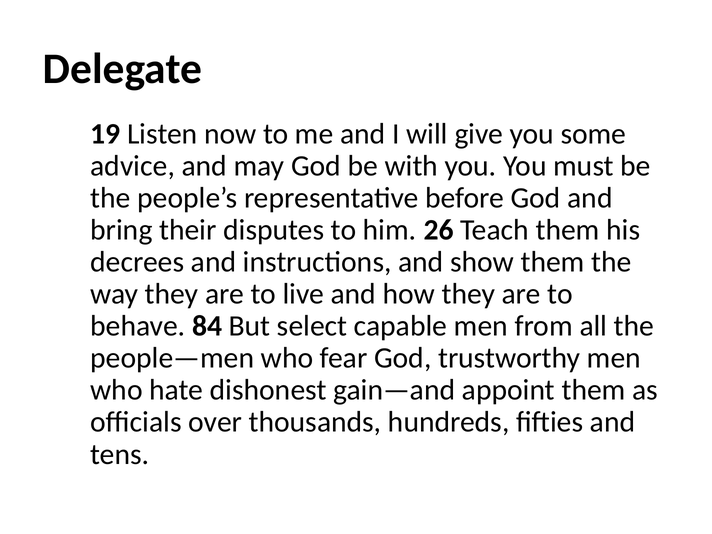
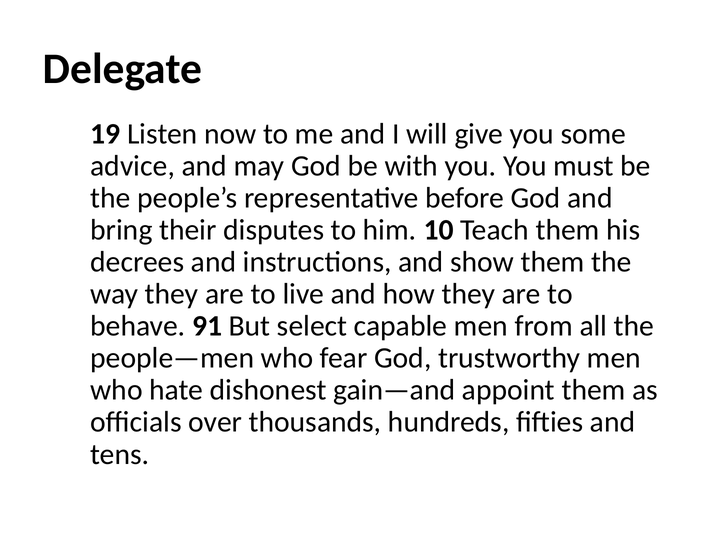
26: 26 -> 10 (439, 230)
84: 84 -> 91 (207, 326)
